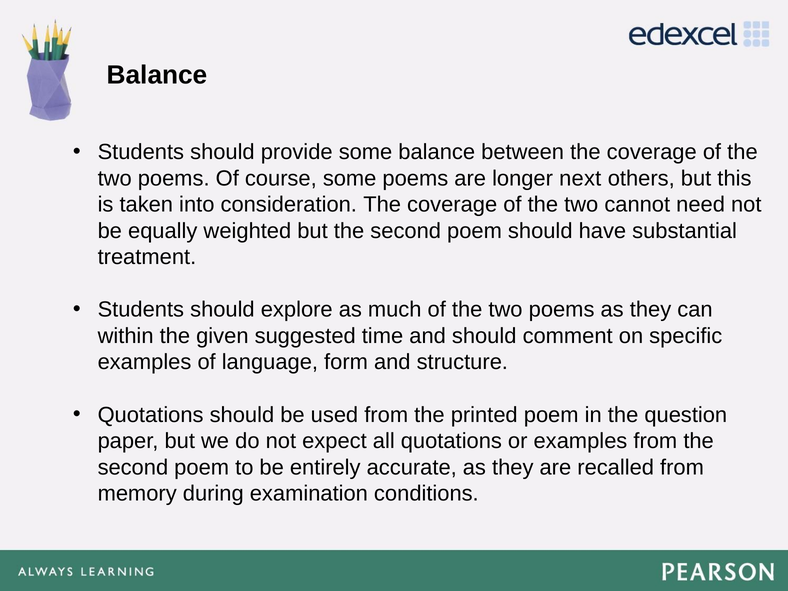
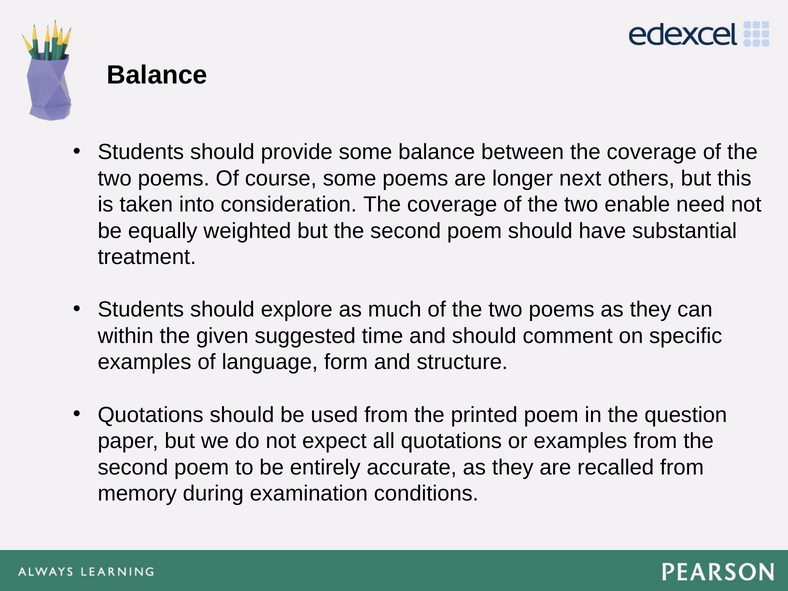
cannot: cannot -> enable (637, 205)
